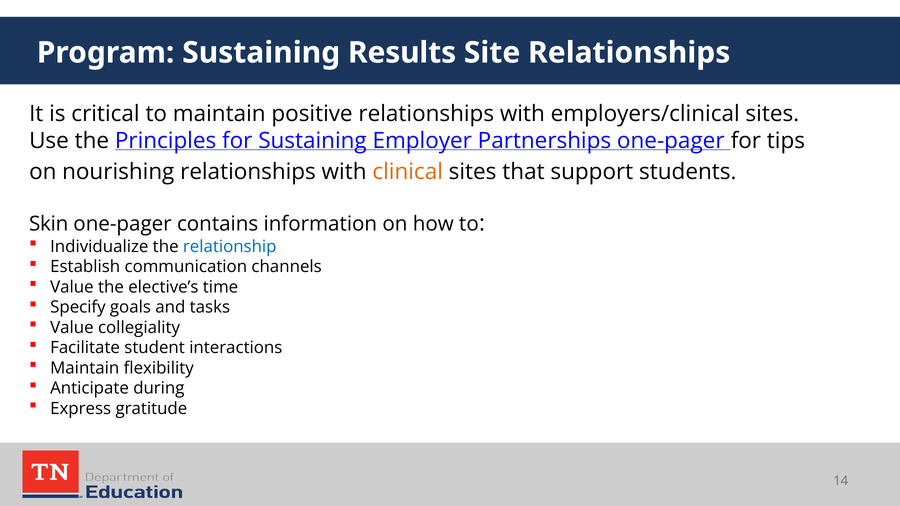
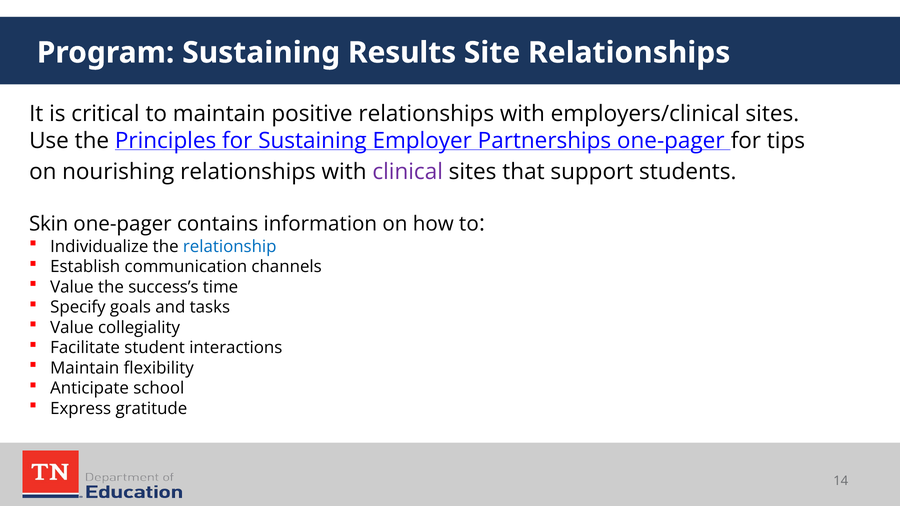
clinical colour: orange -> purple (408, 172)
elective’s: elective’s -> success’s (163, 287)
during: during -> school (159, 388)
